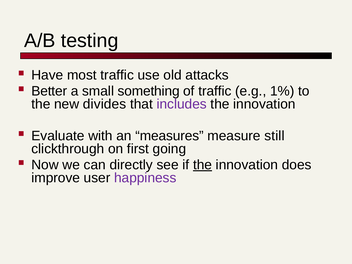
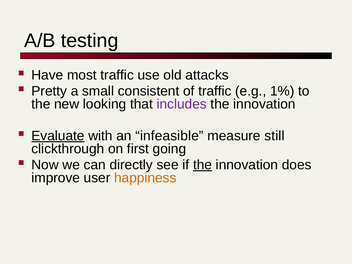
Better: Better -> Pretty (49, 91)
something: something -> consistent (149, 91)
divides: divides -> looking (105, 104)
Evaluate underline: none -> present (58, 136)
measures: measures -> infeasible (169, 136)
happiness colour: purple -> orange (145, 178)
